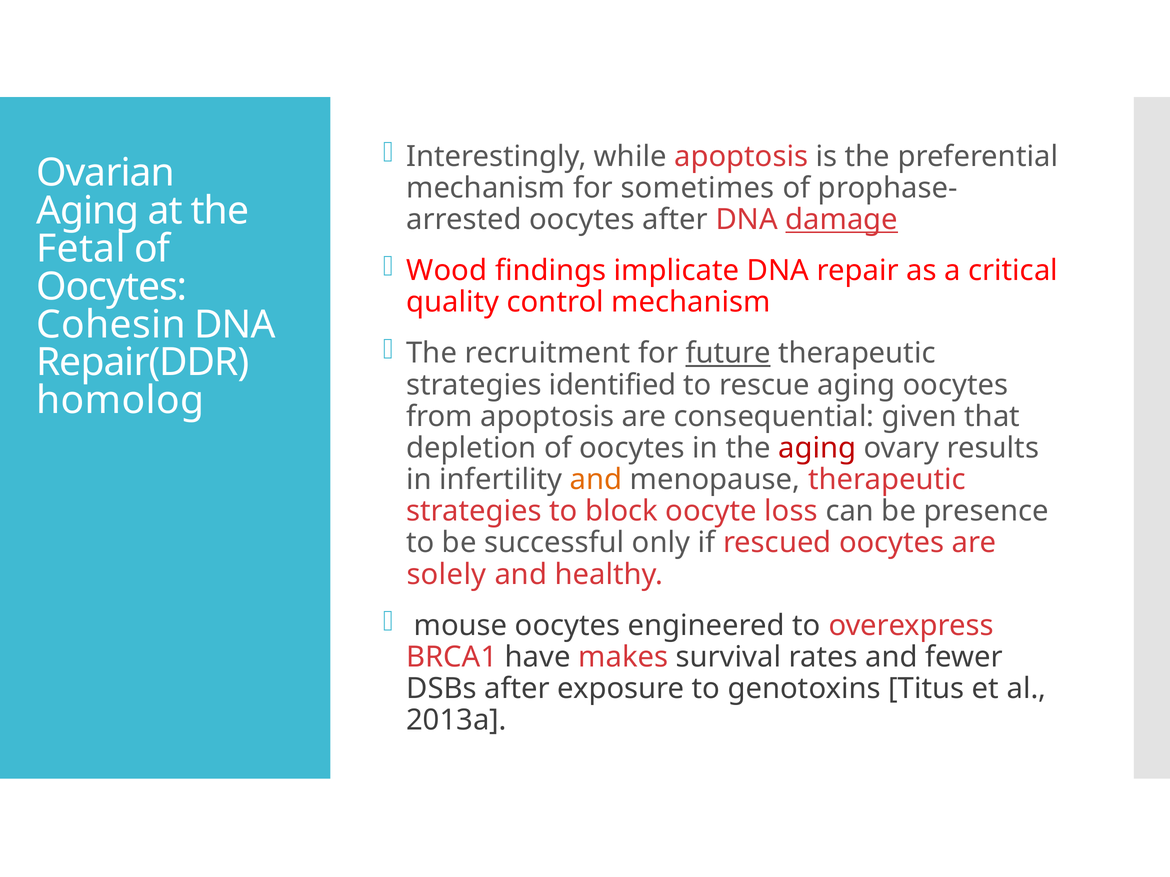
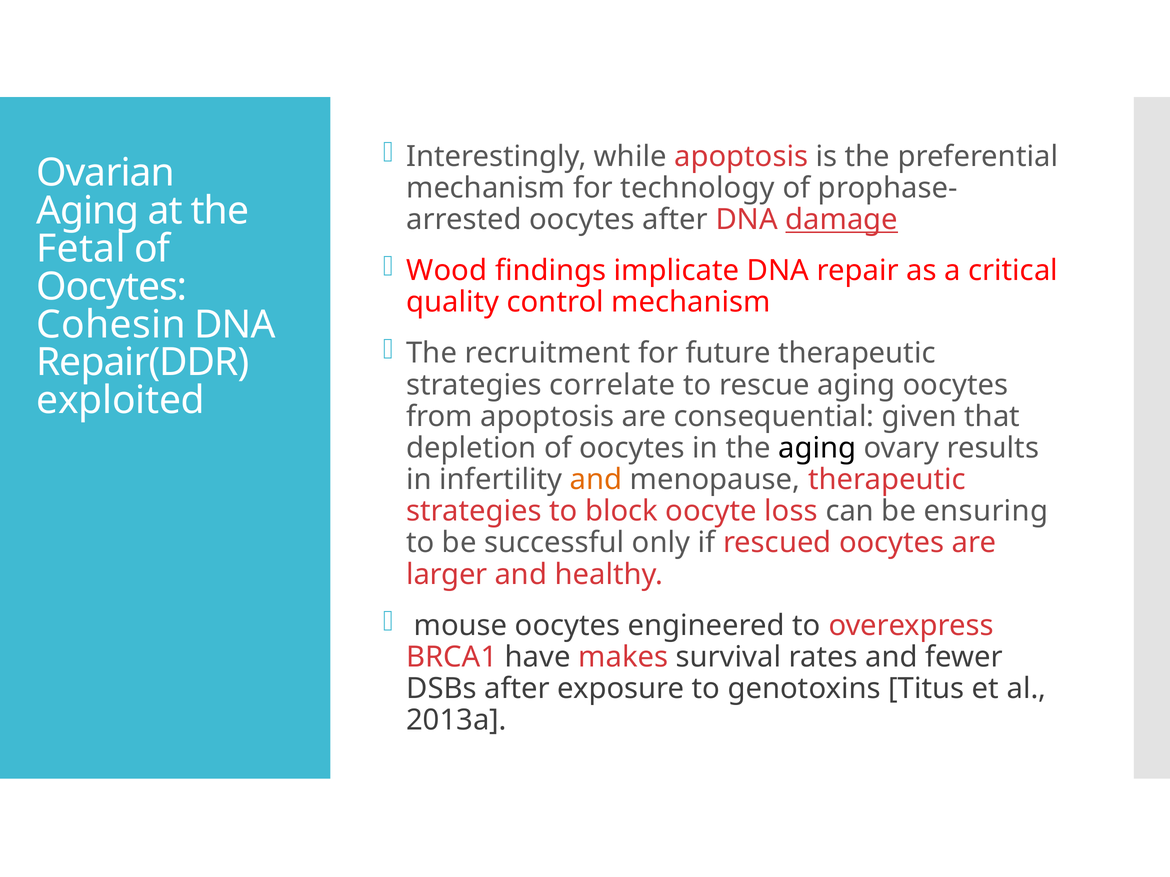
sometimes: sometimes -> technology (698, 188)
future underline: present -> none (728, 354)
identified: identified -> correlate (612, 385)
homolog: homolog -> exploited (121, 401)
aging colour: red -> black (817, 448)
presence: presence -> ensuring (986, 512)
solely: solely -> larger (447, 575)
